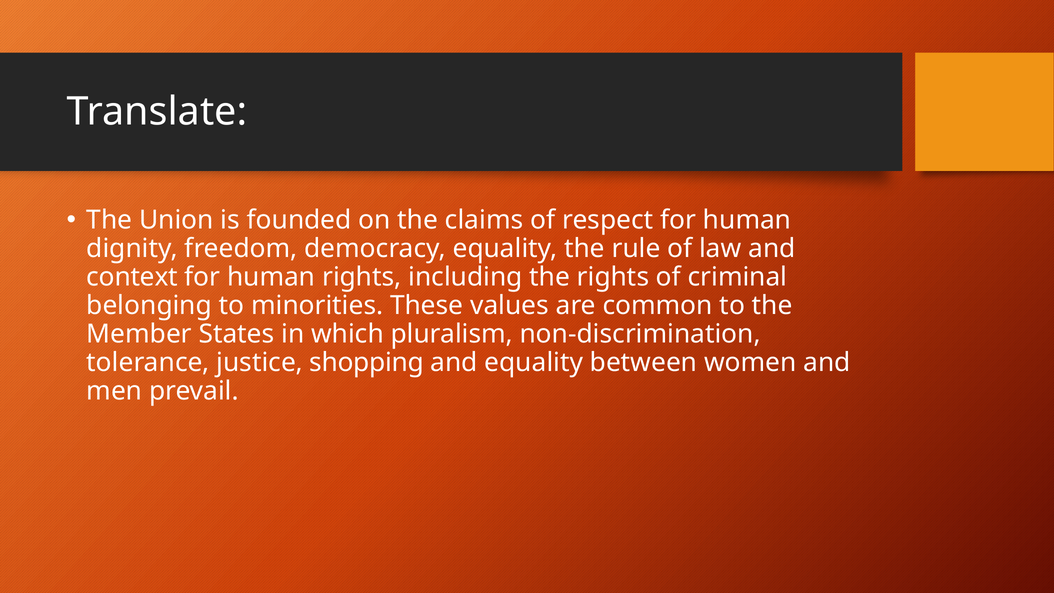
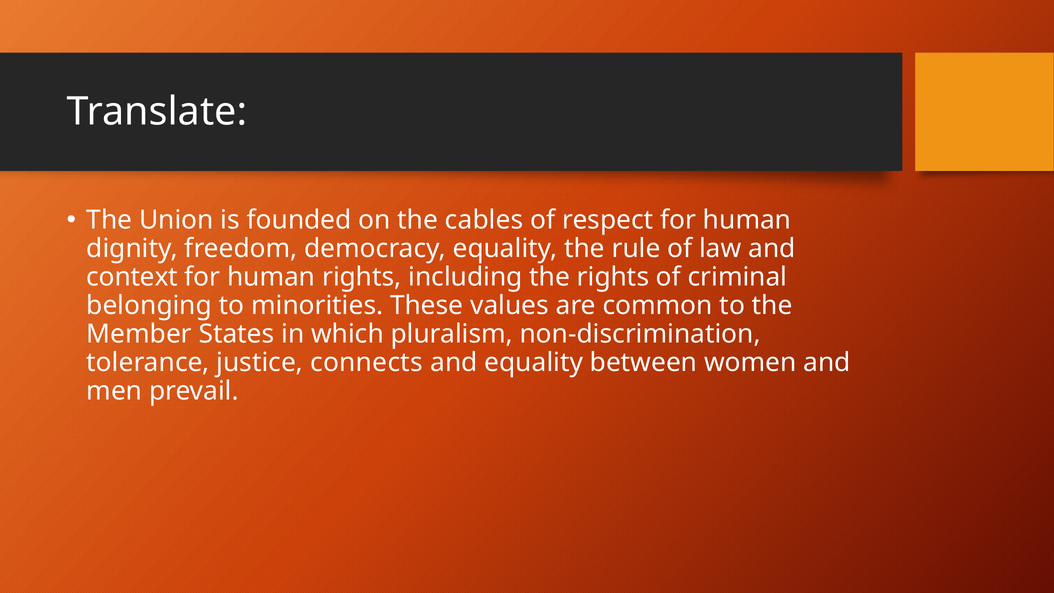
claims: claims -> cables (484, 220)
shopping: shopping -> connects (366, 362)
